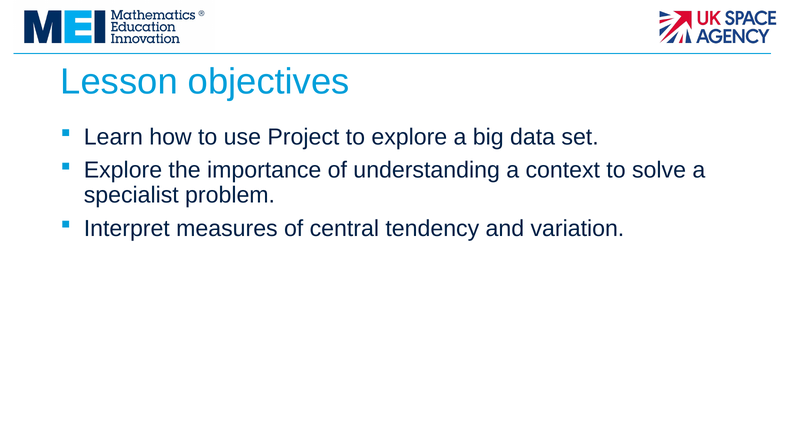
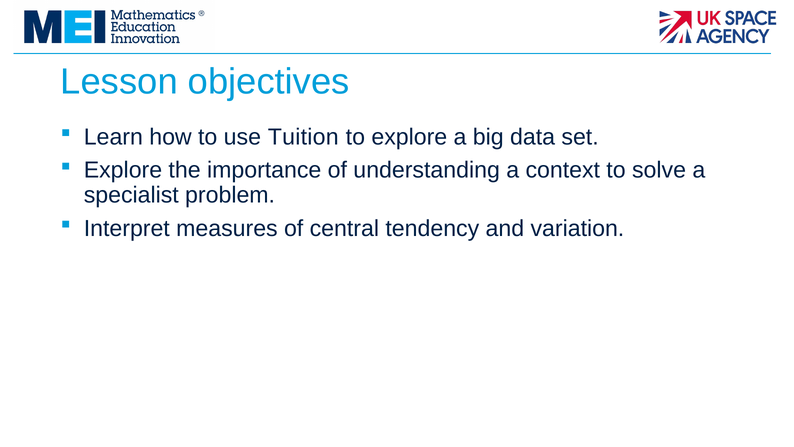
Project: Project -> Tuition (303, 137)
